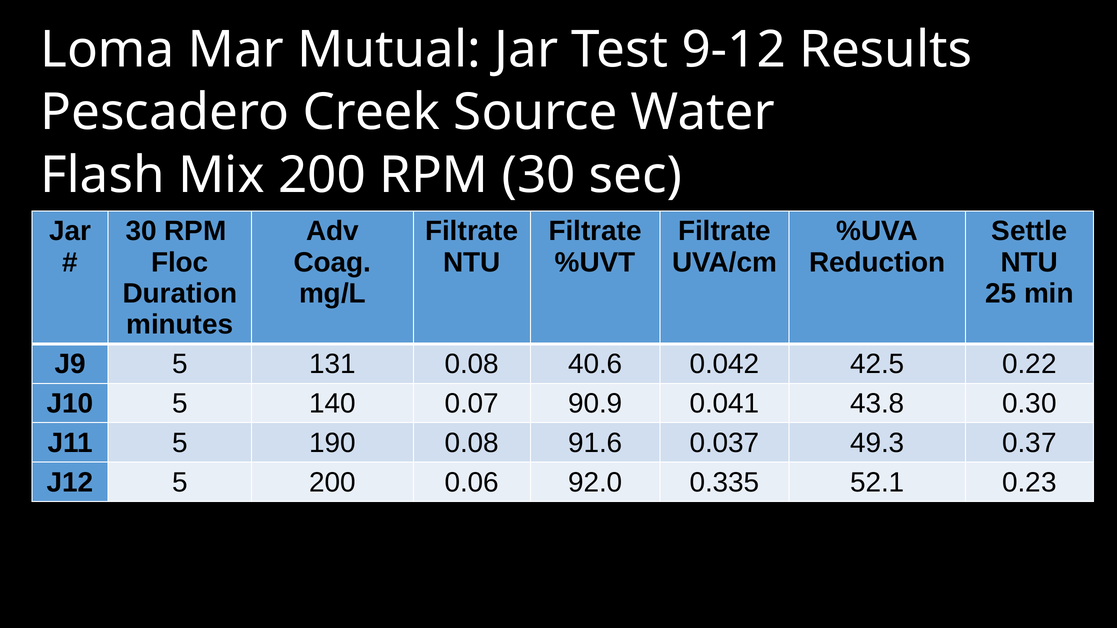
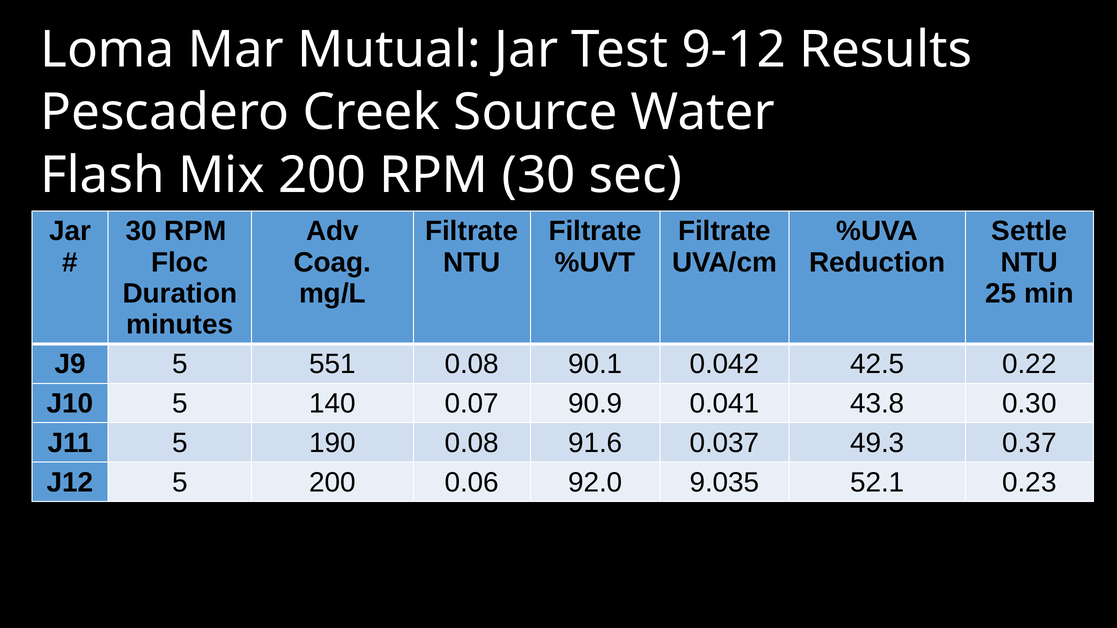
131: 131 -> 551 (332, 364)
40.6: 40.6 -> 90.1 (595, 364)
0.335: 0.335 -> 9.035 (725, 483)
